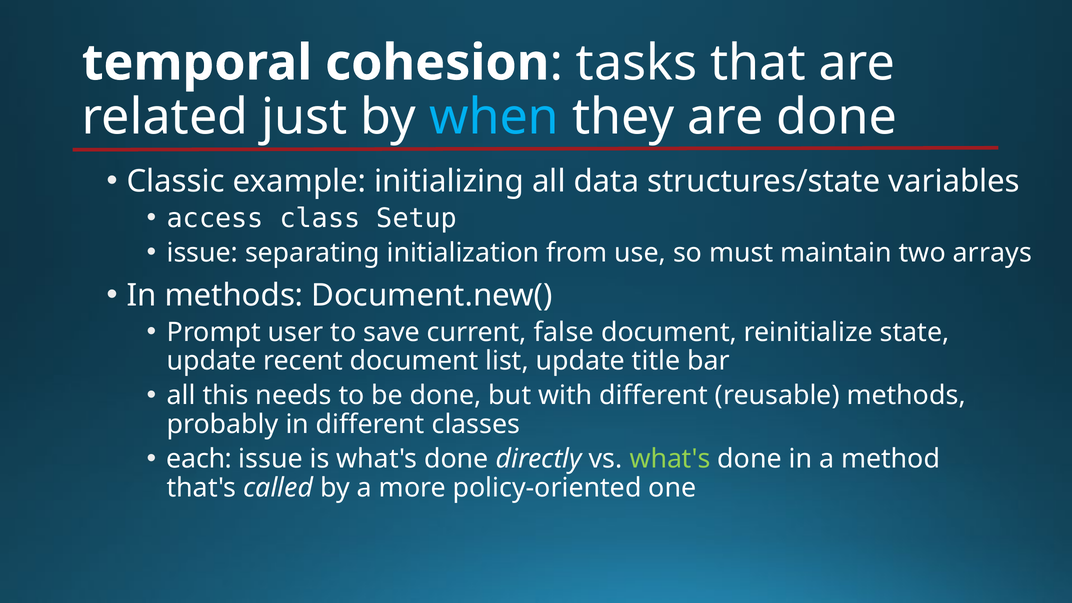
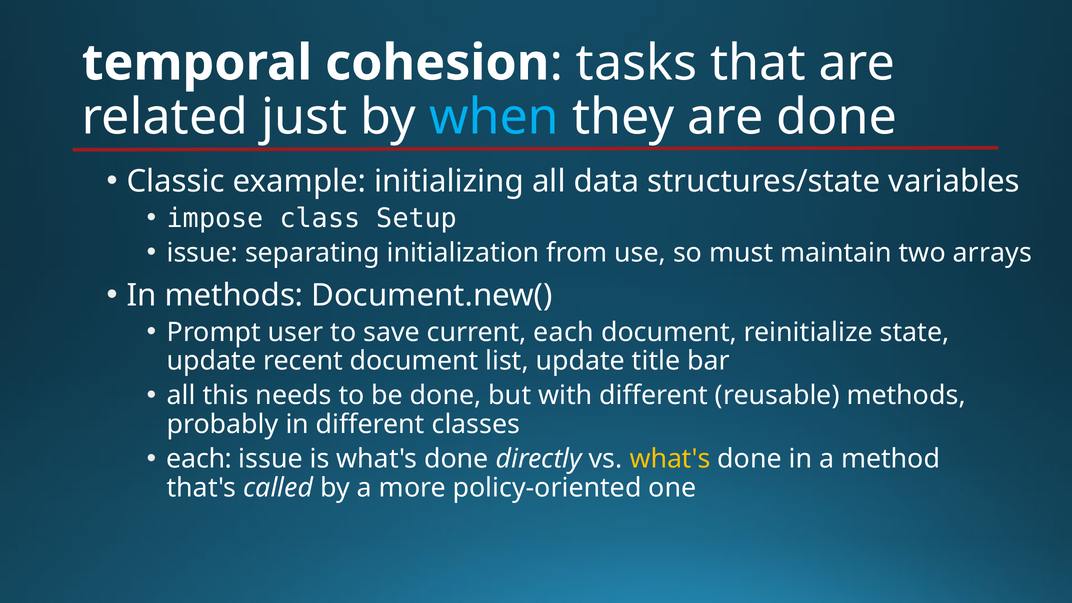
access: access -> impose (215, 218)
current false: false -> each (564, 332)
what's colour: light green -> yellow (670, 459)
